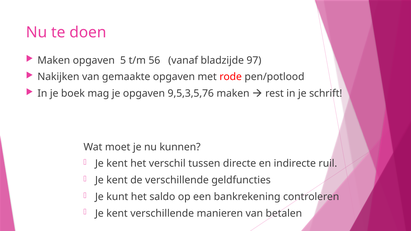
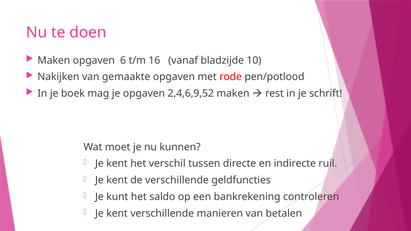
5: 5 -> 6 (123, 60)
56: 56 -> 16 (154, 60)
97: 97 -> 10 (254, 60)
9,5,3,5,76: 9,5,3,5,76 -> 2,4,6,9,52 (191, 94)
